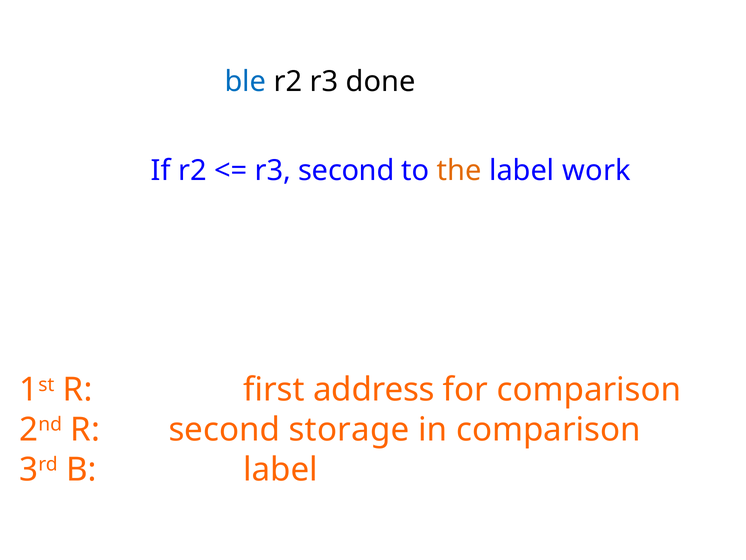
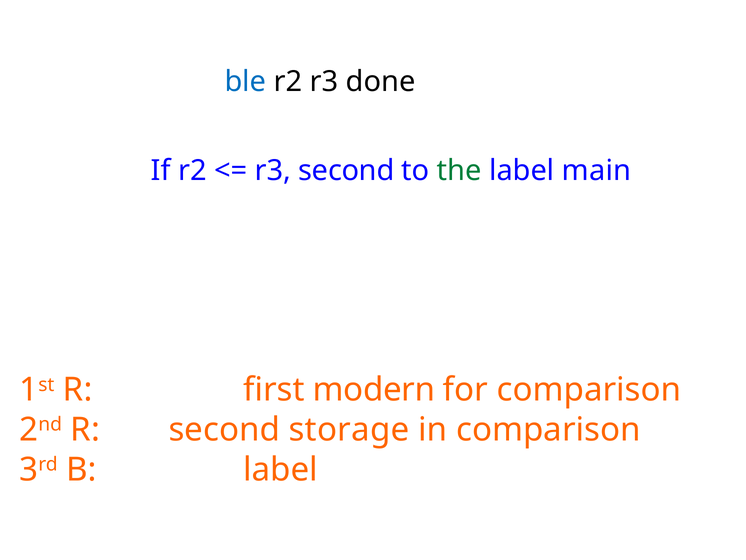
the colour: orange -> green (459, 170)
work: work -> main (597, 170)
address: address -> modern (374, 390)
